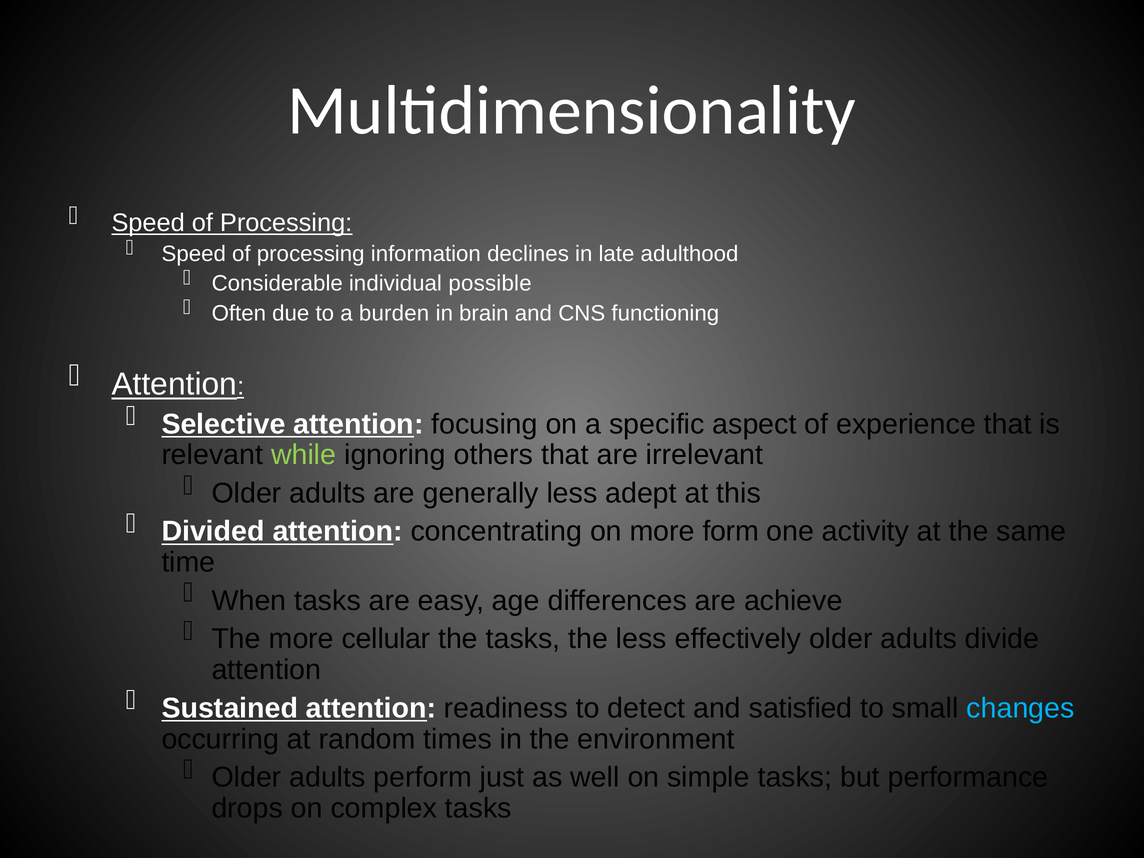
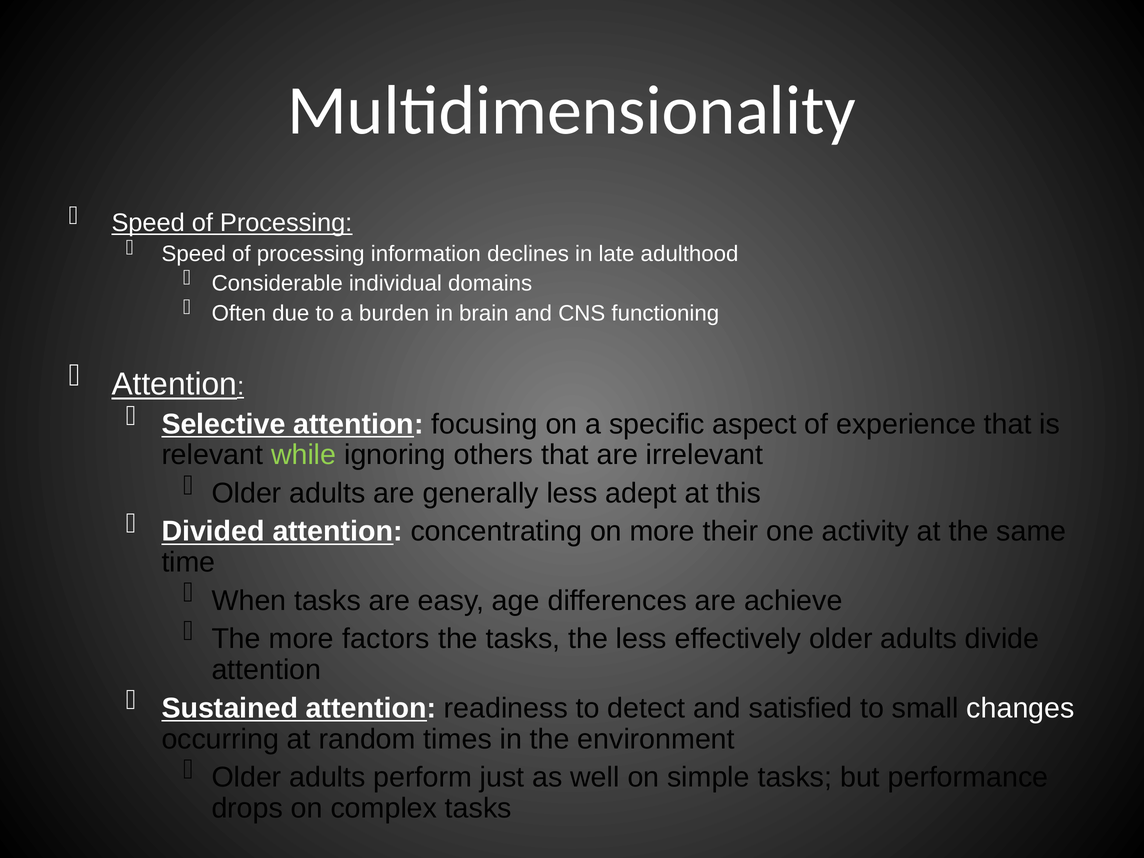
possible: possible -> domains (490, 284)
form: form -> their (731, 532)
cellular: cellular -> factors (386, 639)
changes colour: light blue -> white (1021, 708)
